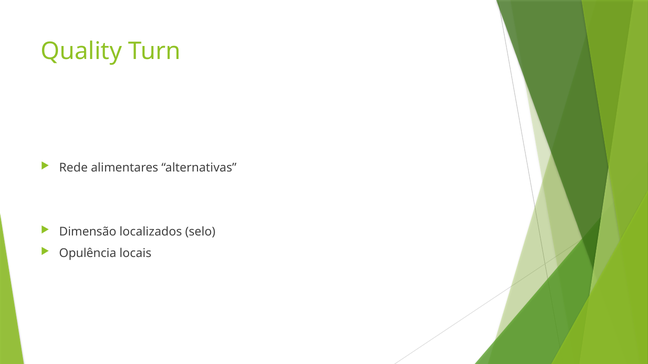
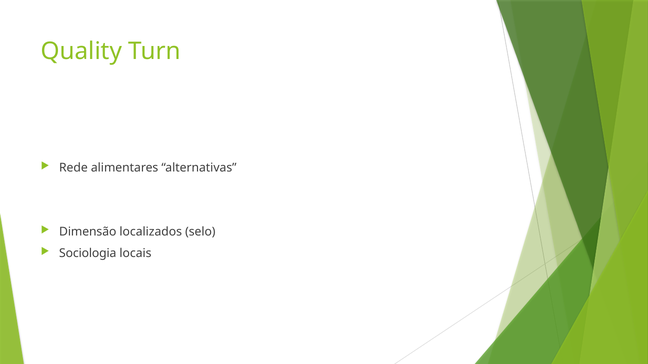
Opulência: Opulência -> Sociologia (88, 253)
